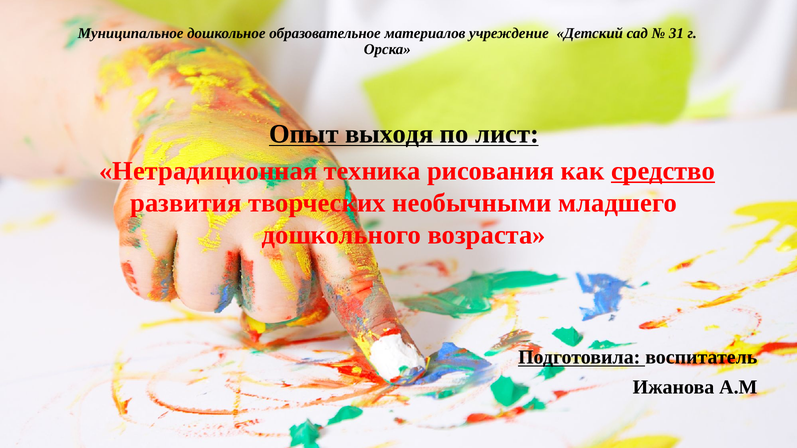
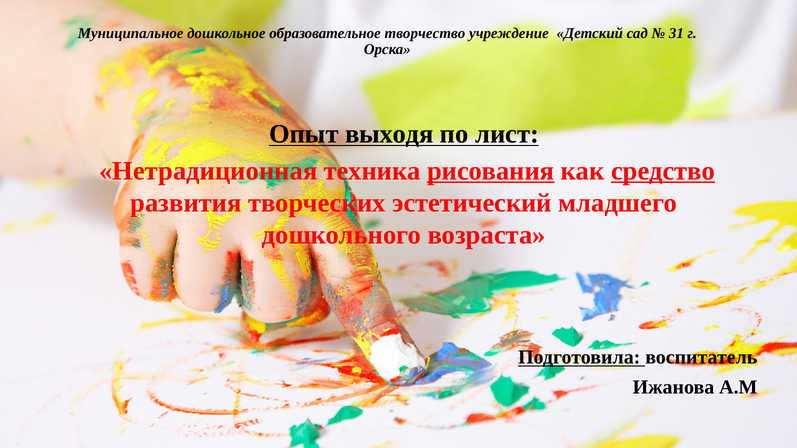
материалов: материалов -> творчество (425, 33)
рисования underline: none -> present (491, 171)
необычными: необычными -> эстетический (472, 203)
